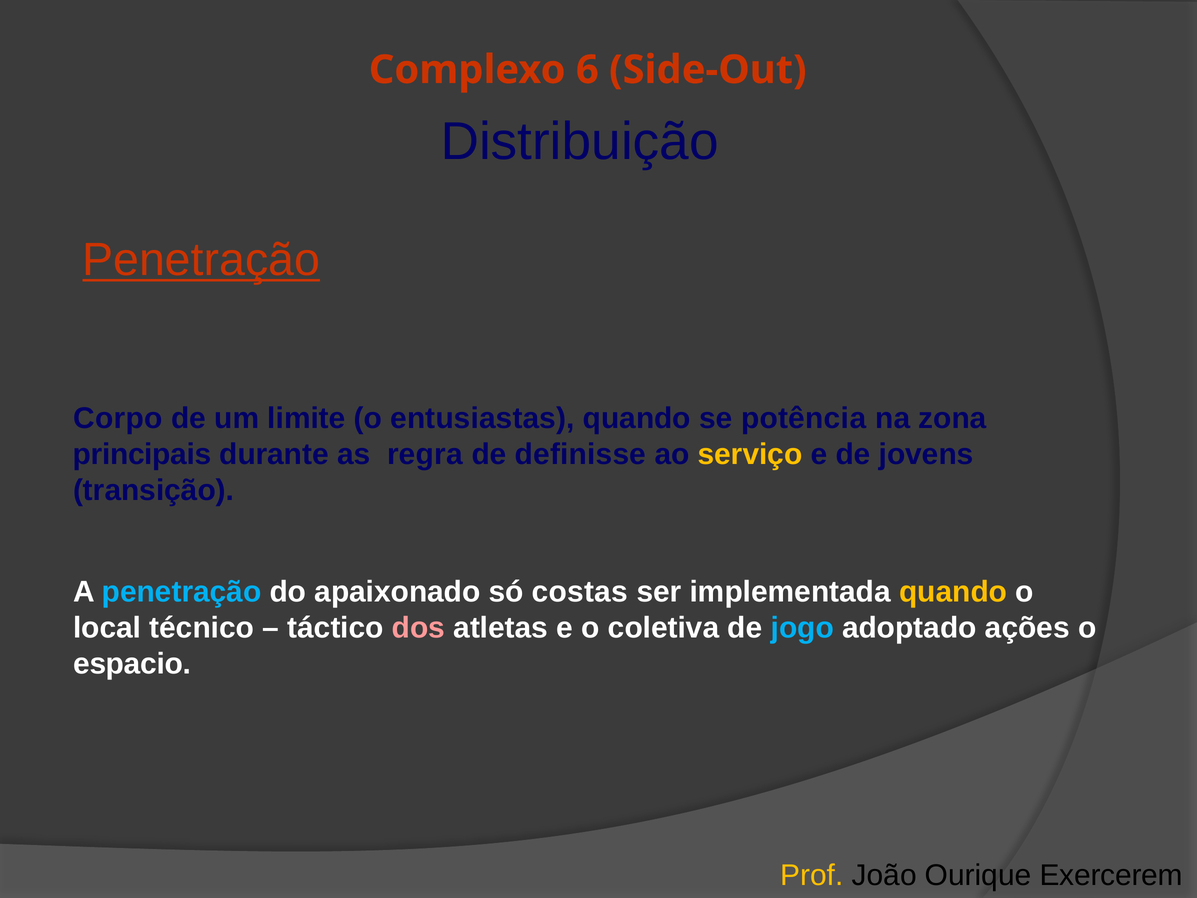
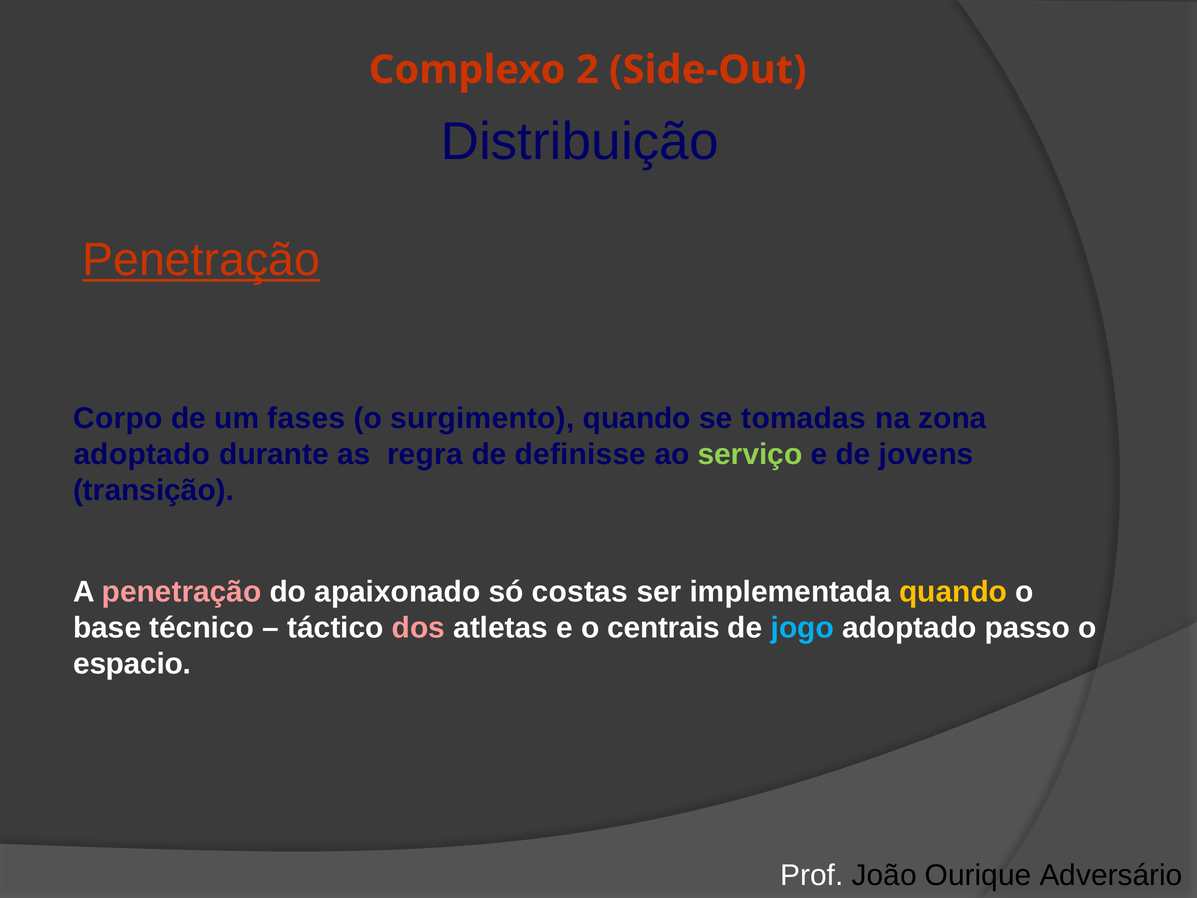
6: 6 -> 2 (587, 70)
limite: limite -> fases (306, 418)
entusiastas: entusiastas -> surgimento (482, 418)
potência: potência -> tomadas (804, 418)
principais: principais -> adoptado (142, 454)
serviço colour: yellow -> light green (750, 454)
penetração colour: light blue -> pink (182, 592)
local: local -> base (107, 628)
coletiva: coletiva -> centrais (664, 628)
ações: ações -> passo (1027, 628)
Prof colour: yellow -> white (812, 875)
Exercerem: Exercerem -> Adversário (1111, 875)
